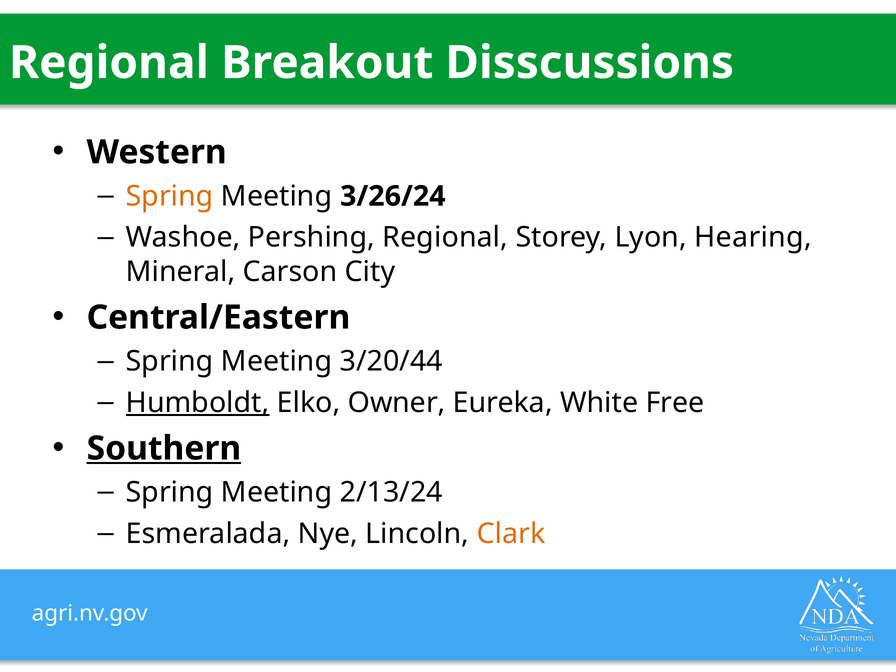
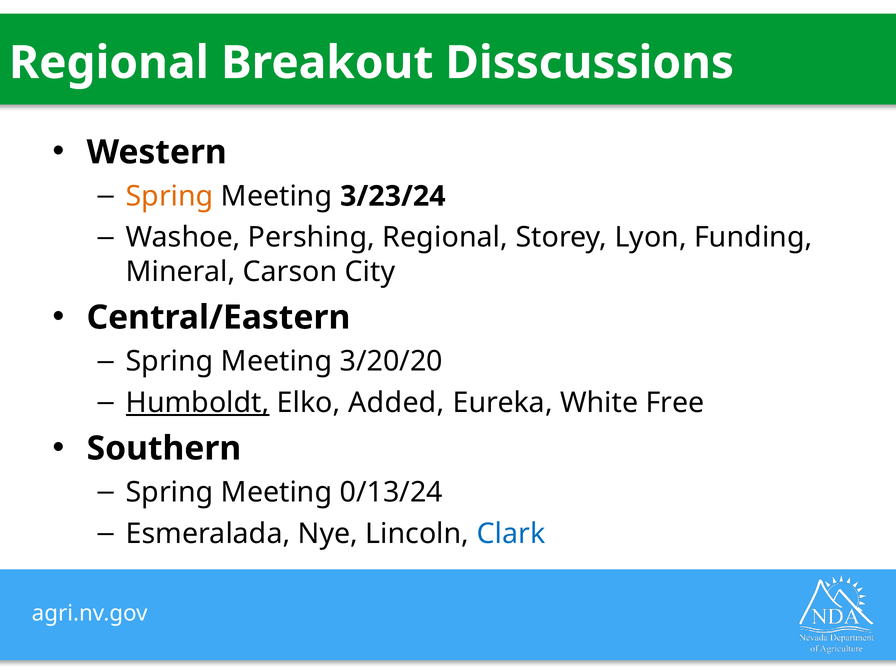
3/26/24: 3/26/24 -> 3/23/24 (393, 196)
Hearing: Hearing -> Funding (753, 238)
3/20/44: 3/20/44 -> 3/20/20 (391, 361)
Owner: Owner -> Added (396, 403)
Southern underline: present -> none (164, 448)
2/13/24: 2/13/24 -> 0/13/24 (391, 492)
Clark colour: orange -> blue (511, 534)
